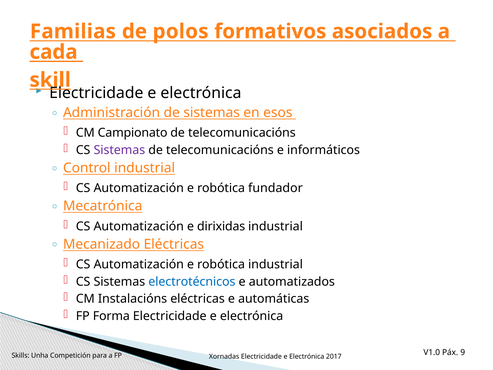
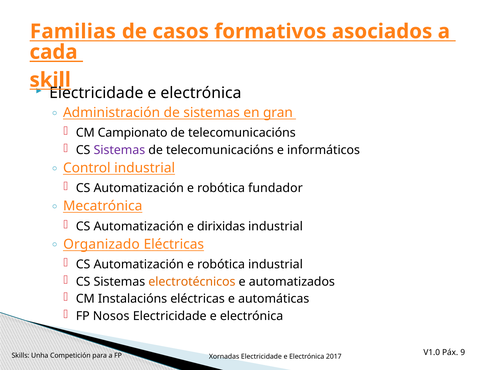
polos: polos -> casos (181, 31)
esos: esos -> gran (278, 113)
Mecanizado: Mecanizado -> Organizado (101, 244)
electrotécnicos colour: blue -> orange (192, 281)
Forma: Forma -> Nosos (111, 316)
